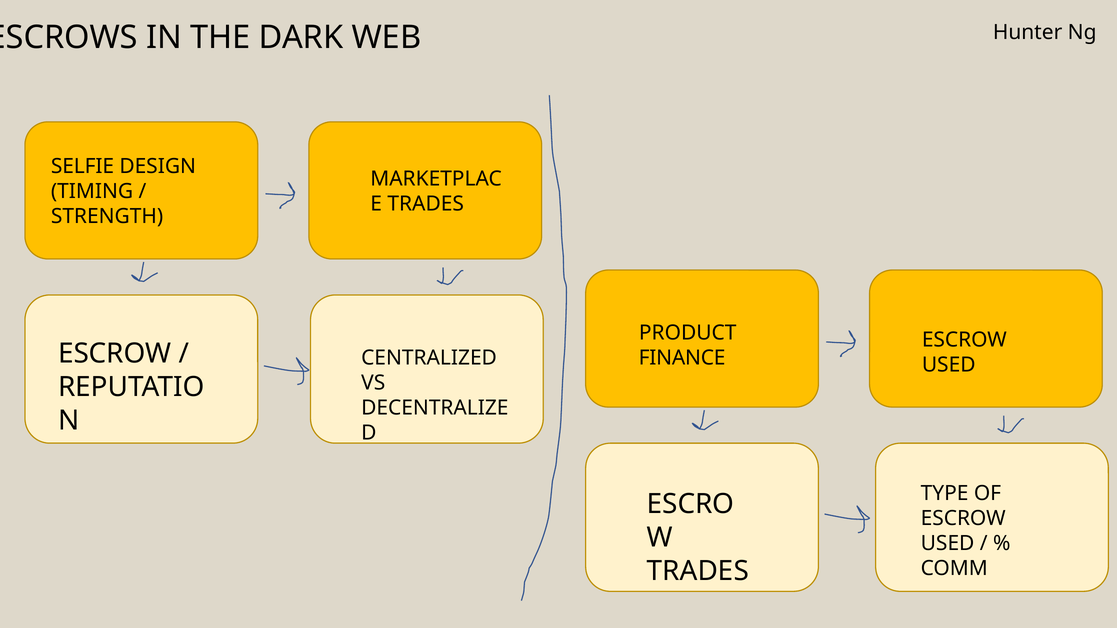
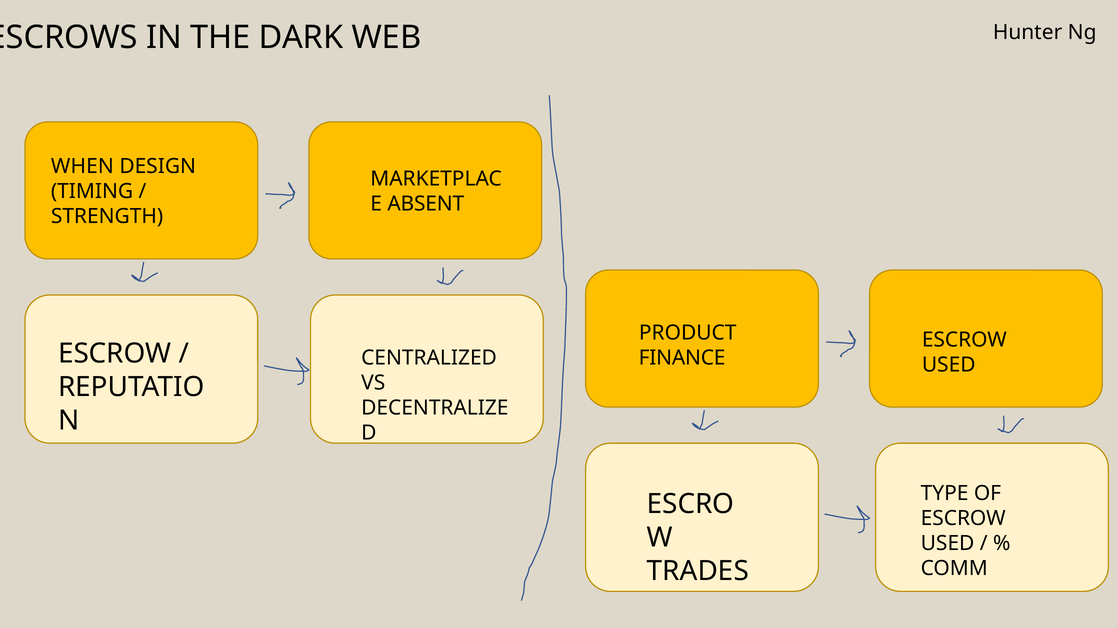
SELFIE: SELFIE -> WHEN (82, 166)
TRADES: TRADES -> ABSENT (426, 204)
